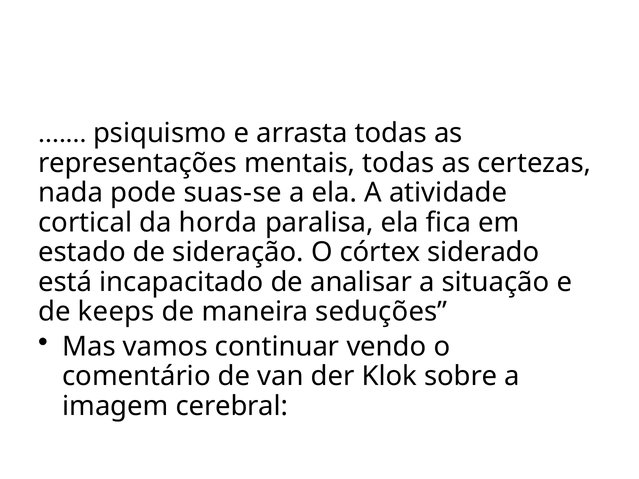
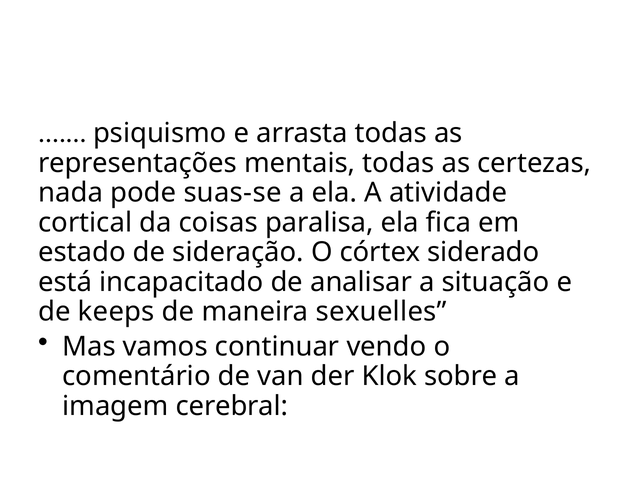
horda: horda -> coisas (218, 223)
seduções: seduções -> sexuelles (381, 312)
